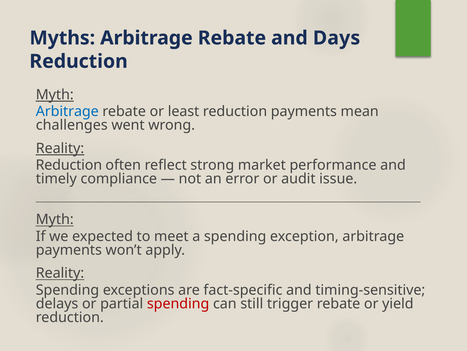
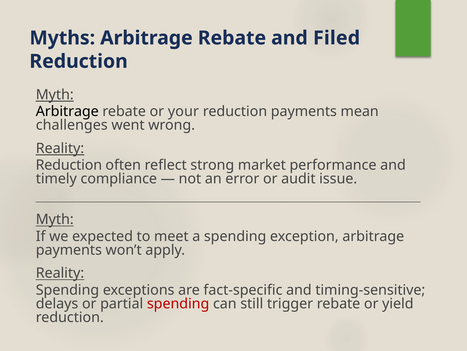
Days: Days -> Filed (337, 38)
Arbitrage colour: blue -> black (67, 111)
least: least -> your (183, 111)
